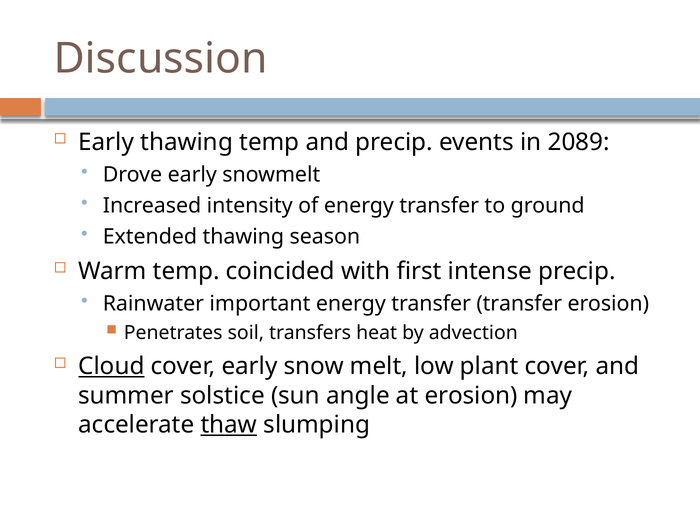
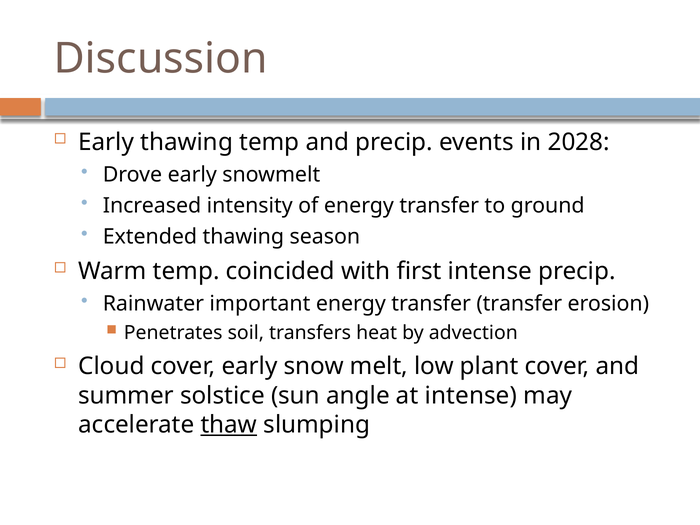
2089: 2089 -> 2028 (579, 142)
Cloud underline: present -> none (111, 366)
at erosion: erosion -> intense (471, 396)
